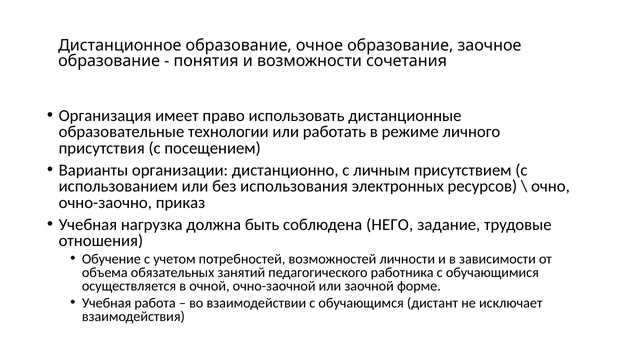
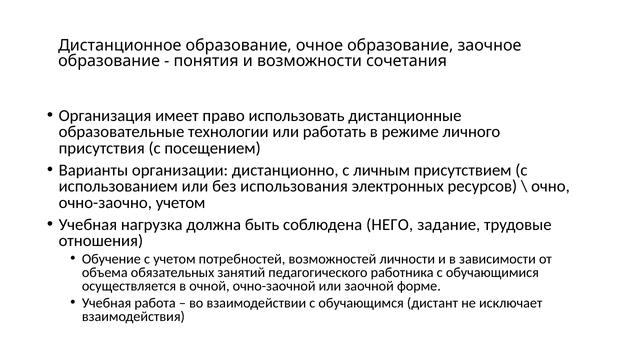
очно-заочно приказ: приказ -> учетом (181, 203)
